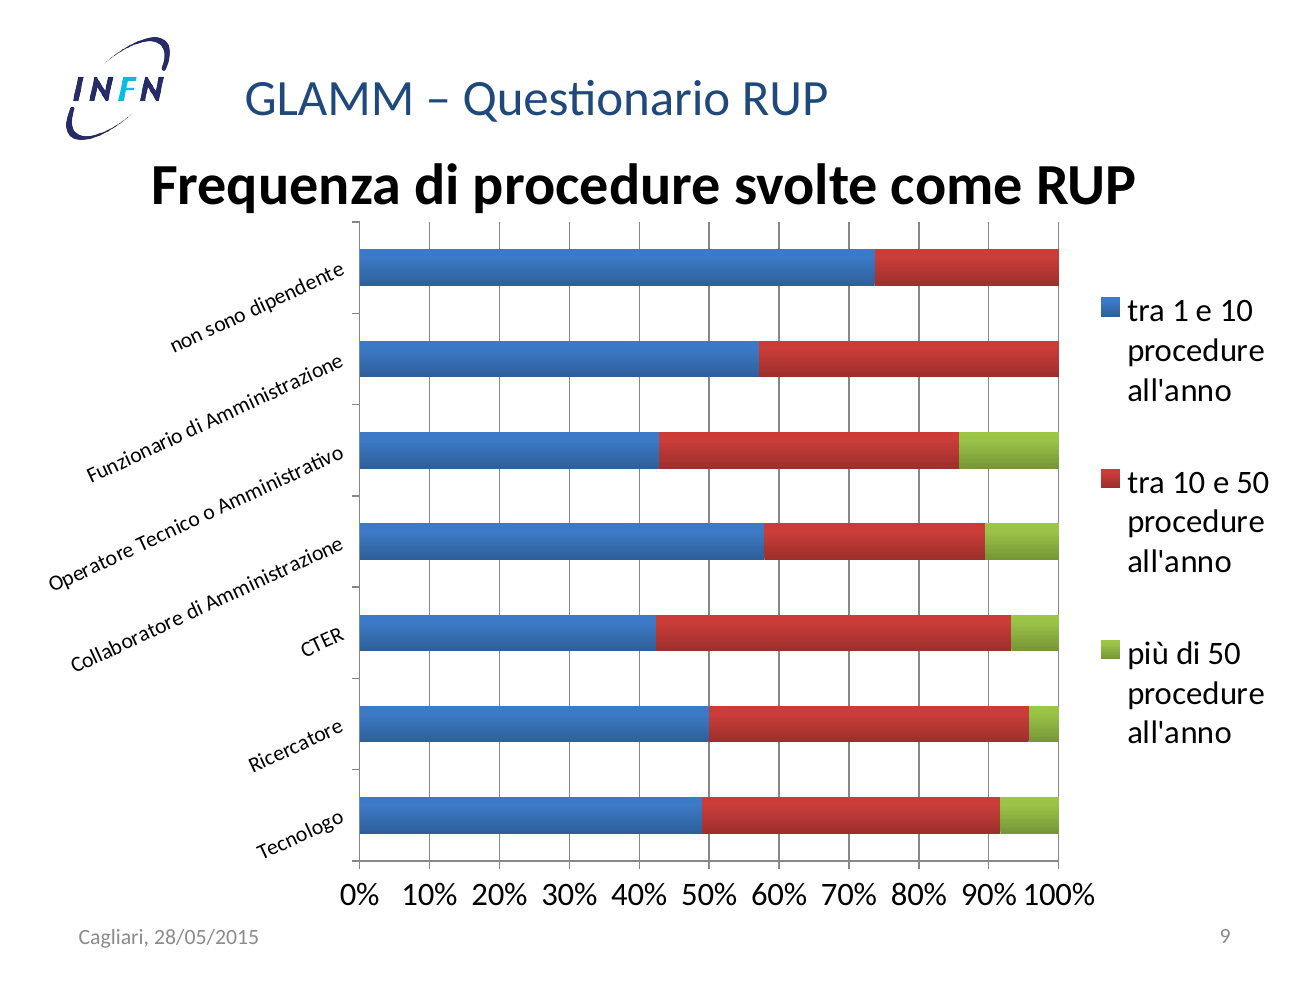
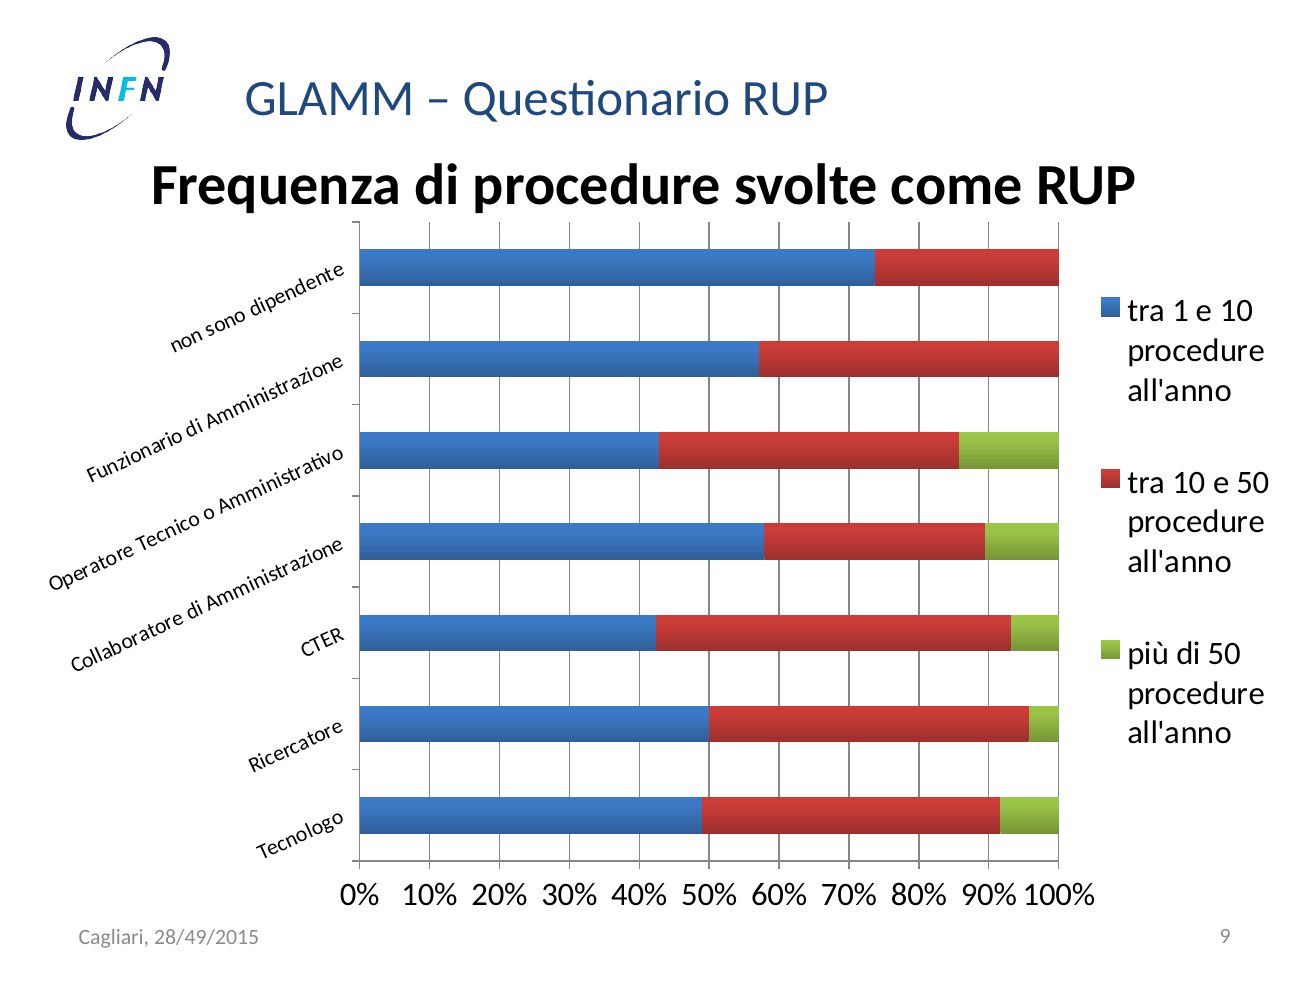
28/05/2015: 28/05/2015 -> 28/49/2015 (207, 938)
